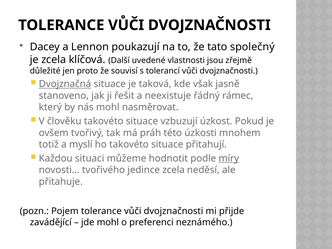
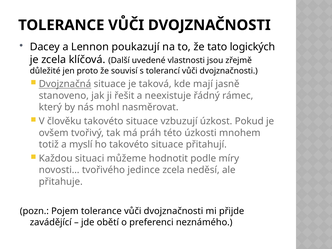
společný: společný -> logických (253, 47)
však: však -> mají (203, 84)
míry underline: present -> none (229, 158)
jde mohl: mohl -> obětí (108, 222)
